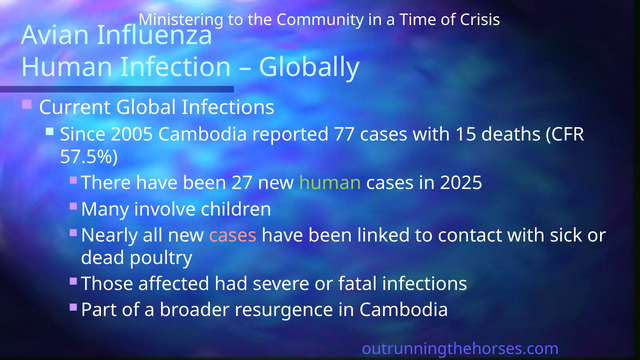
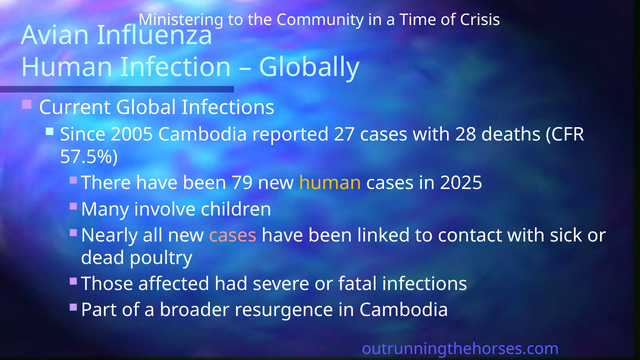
77: 77 -> 27 (344, 135)
15: 15 -> 28 (466, 135)
27: 27 -> 79 (242, 183)
human colour: light green -> yellow (330, 183)
